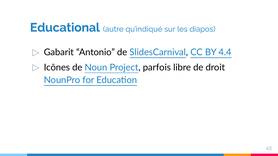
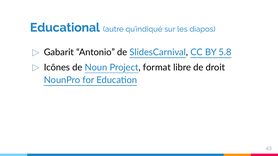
4.4: 4.4 -> 5.8 (225, 52)
parfois: parfois -> format (157, 68)
